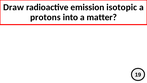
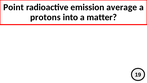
Draw: Draw -> Point (14, 7)
isotopic: isotopic -> average (122, 7)
